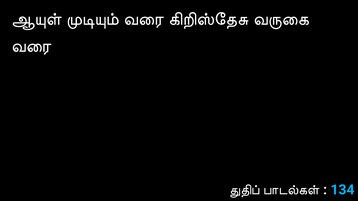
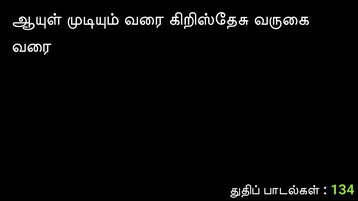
134 colour: light blue -> light green (342, 190)
